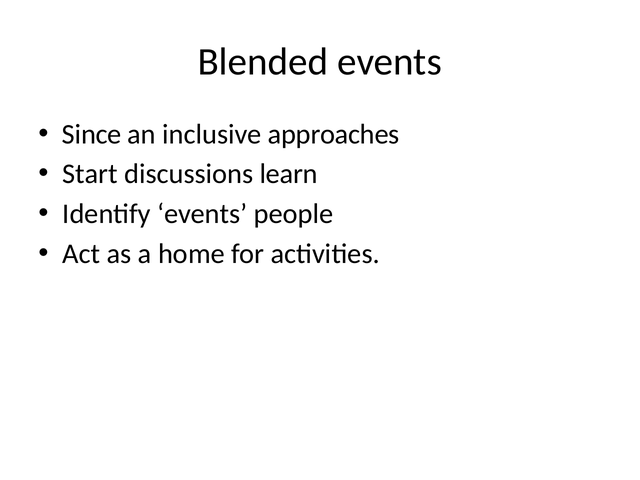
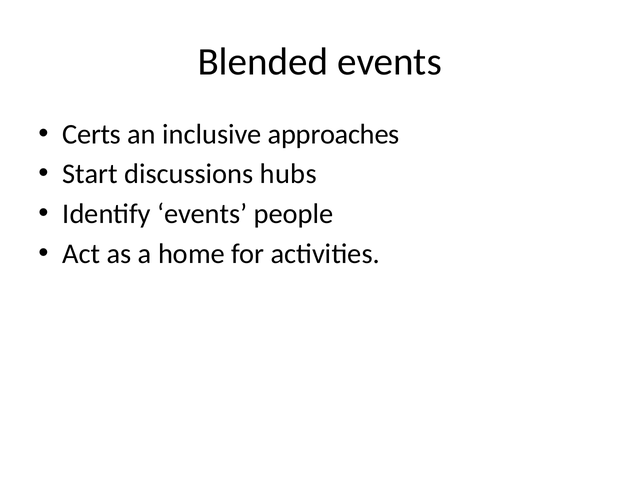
Since: Since -> Certs (92, 134)
learn: learn -> hubs (288, 174)
